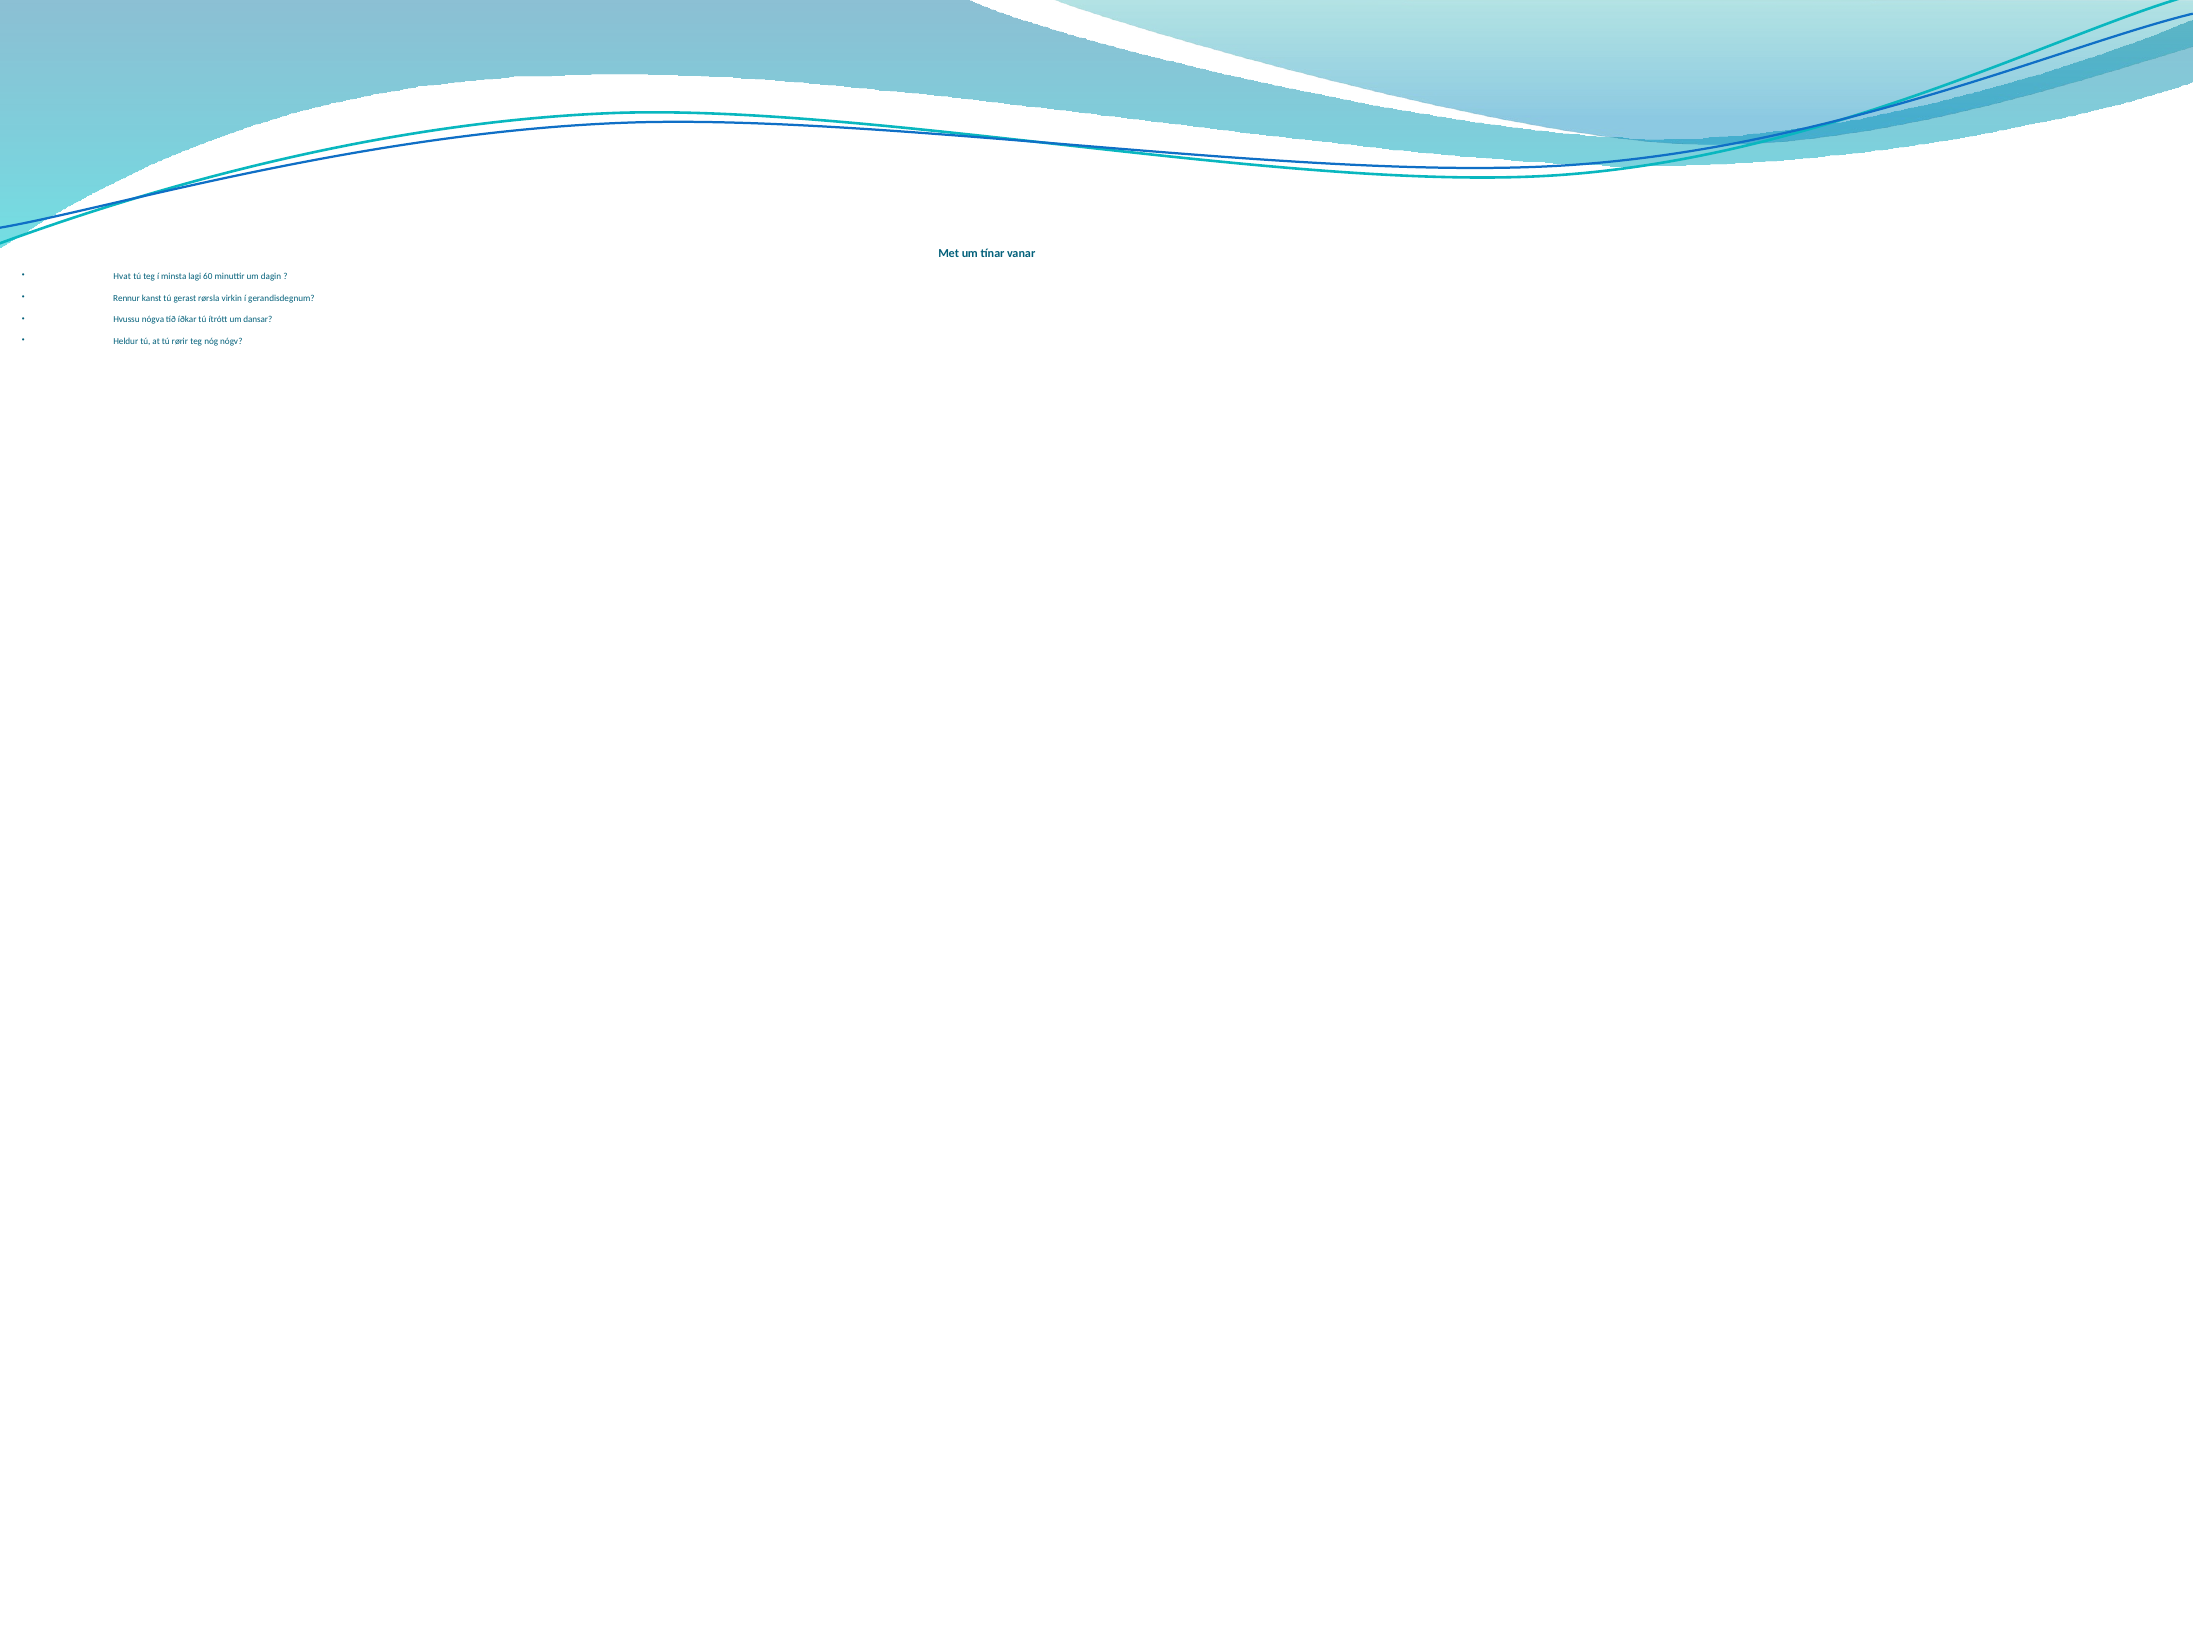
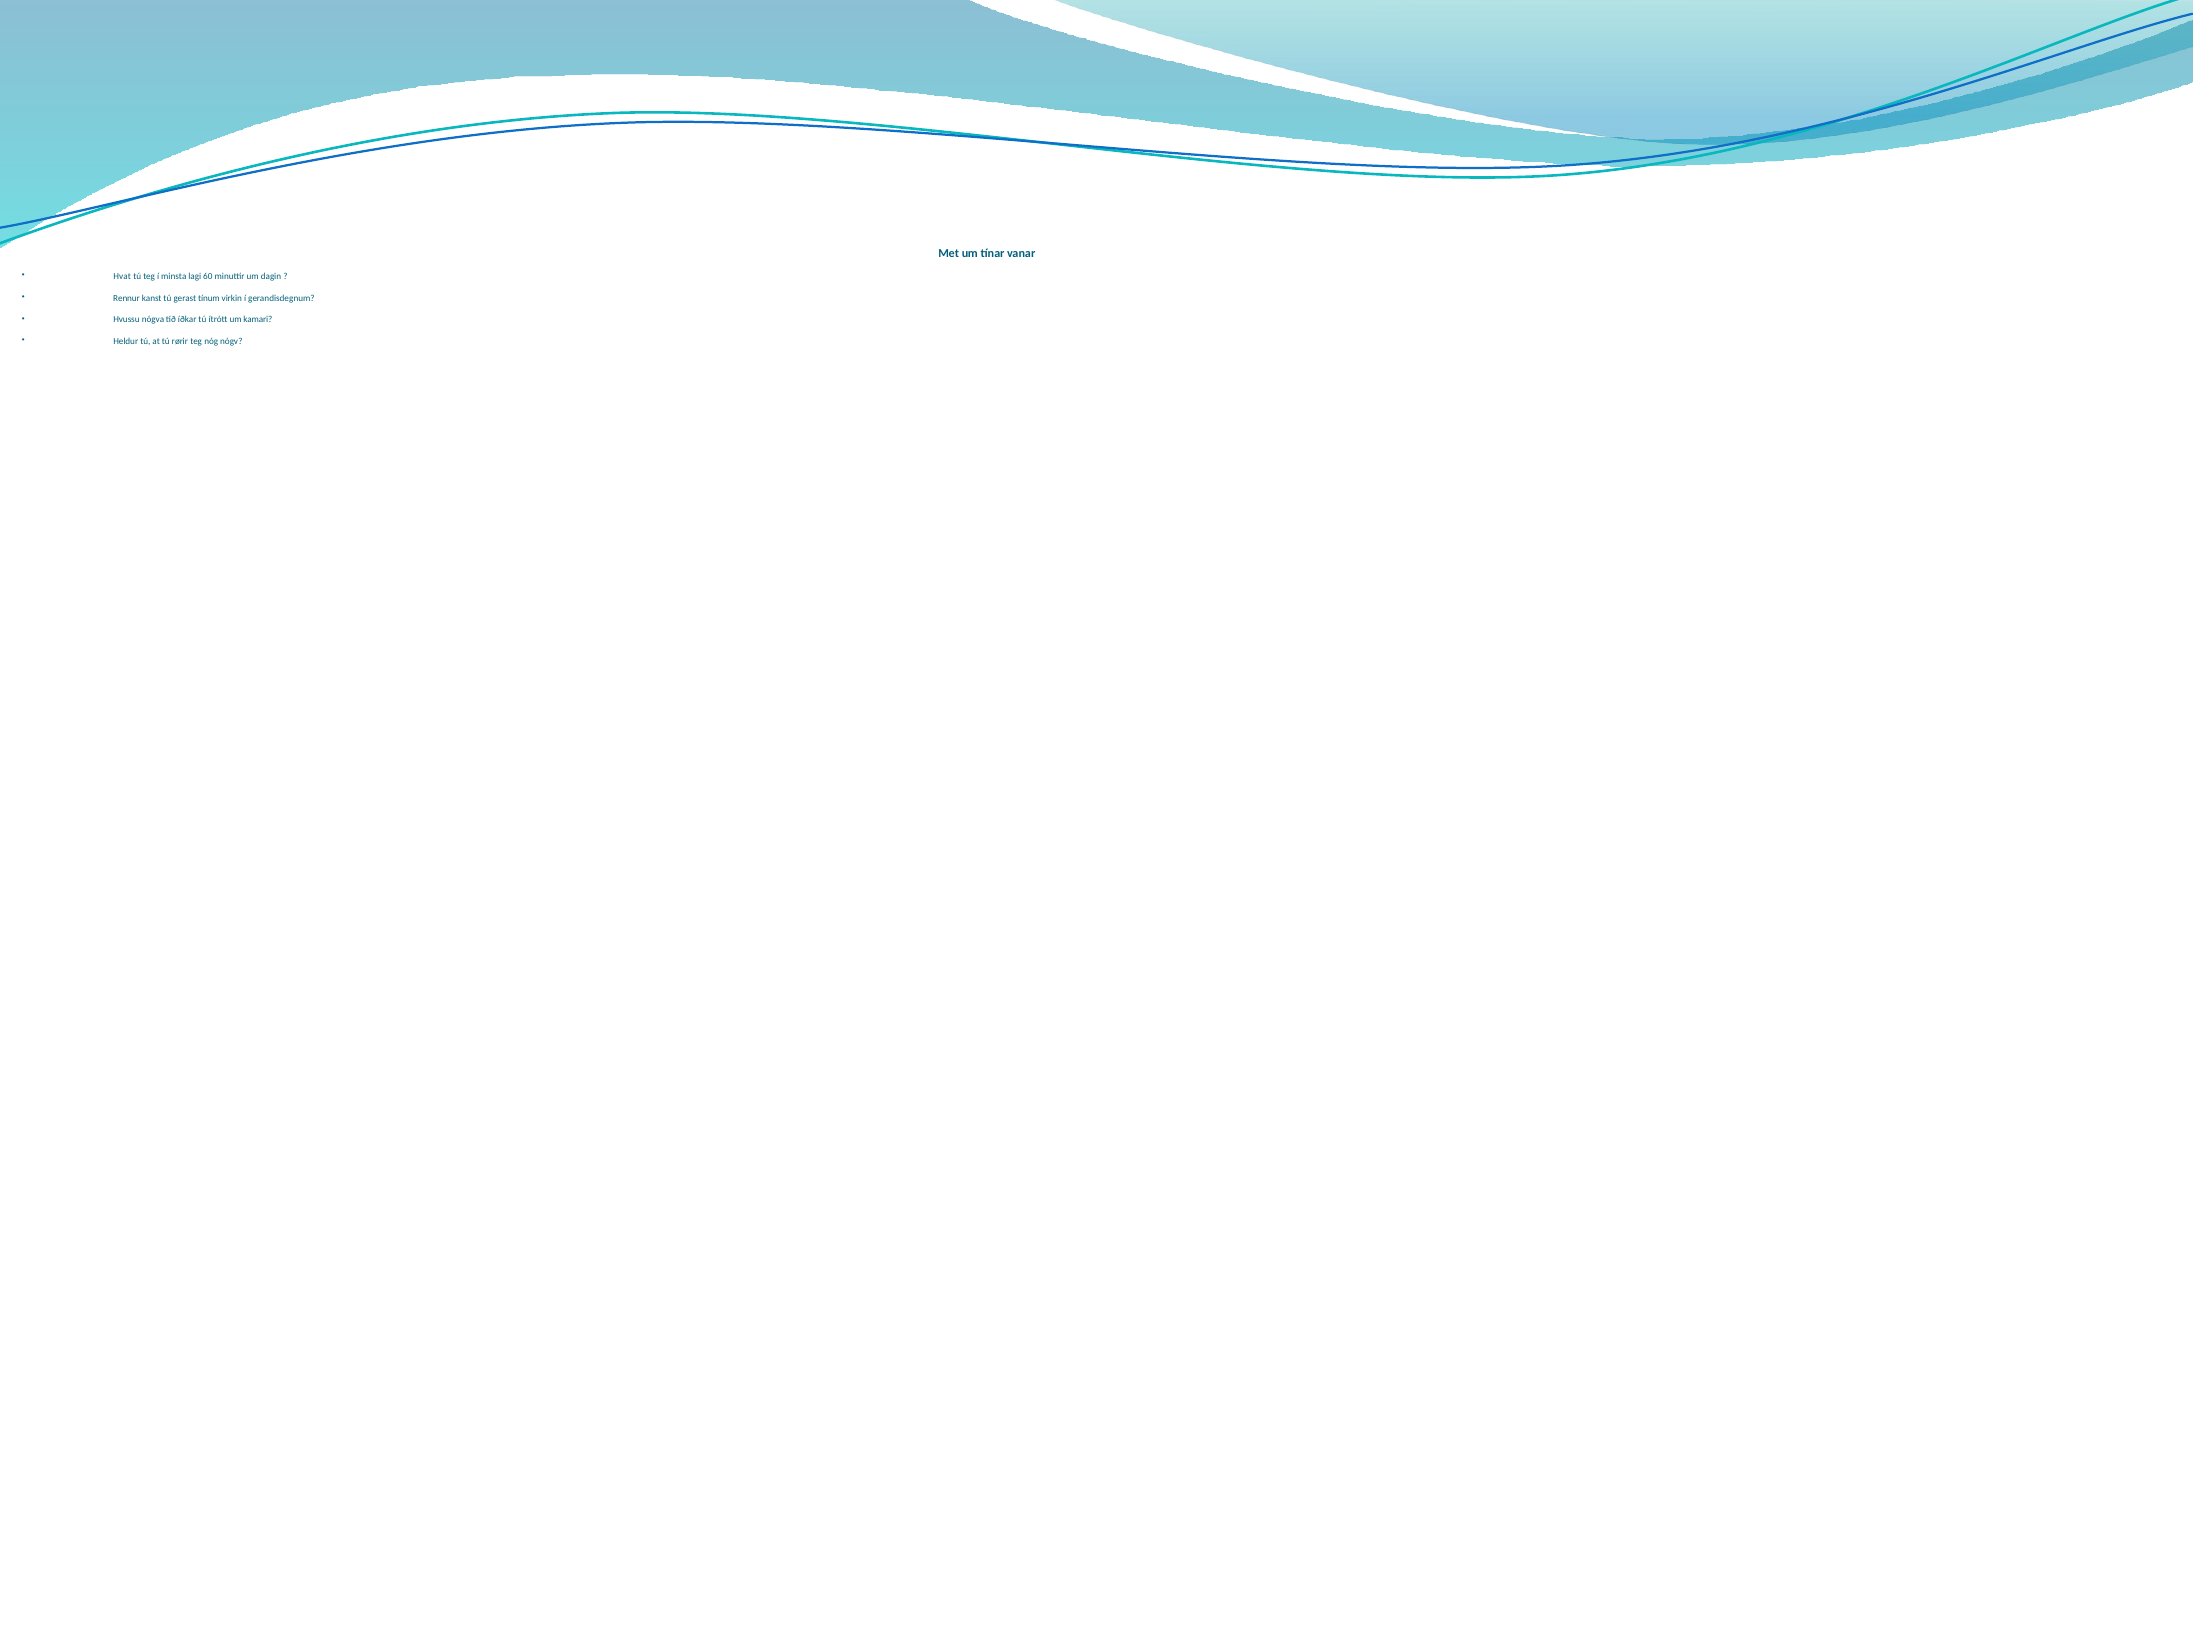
rørsla: rørsla -> tínum (209, 298)
dansar: dansar -> kamari (258, 320)
